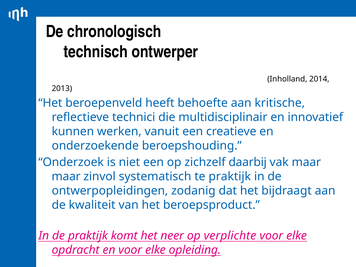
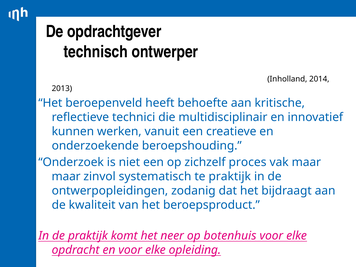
chronologisch: chronologisch -> opdrachtgever (114, 32)
daarbij: daarbij -> proces (248, 162)
verplichte: verplichte -> botenhuis (230, 236)
